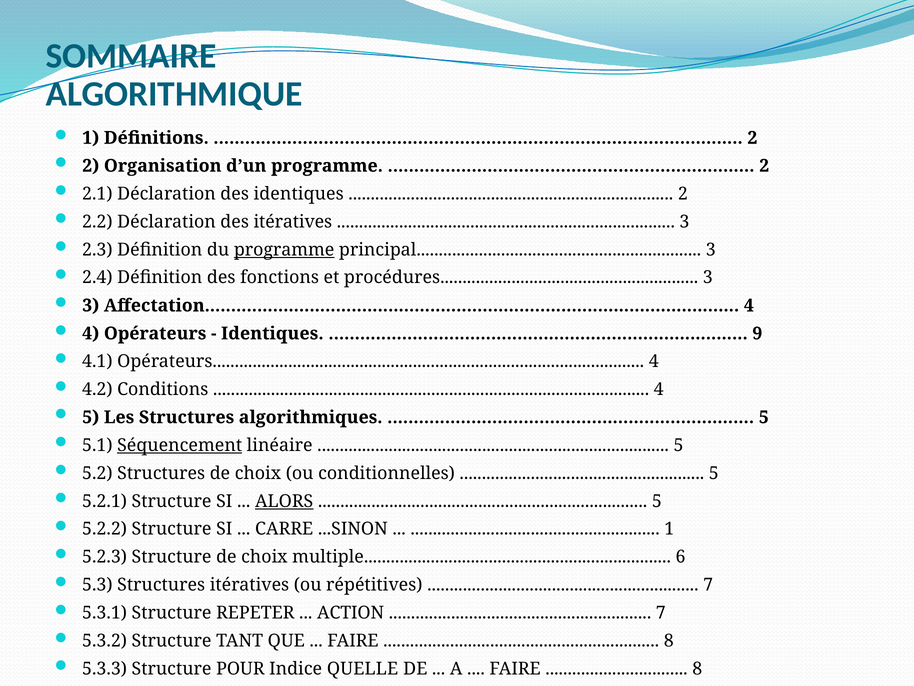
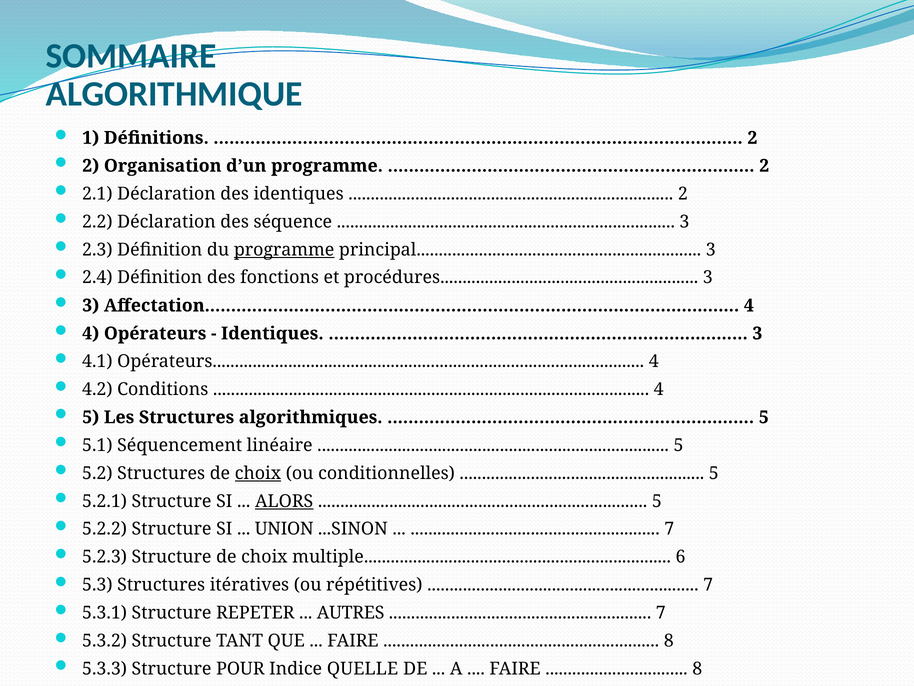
des itératives: itératives -> séquence (293, 222)
9: 9 -> 3 (757, 333)
Séquencement underline: present -> none (180, 445)
choix underline: none -> present (258, 473)
CARRE: CARRE -> UNION (284, 529)
1: 1 -> 7 (669, 529)
ACTION: ACTION -> AUTRES (351, 612)
